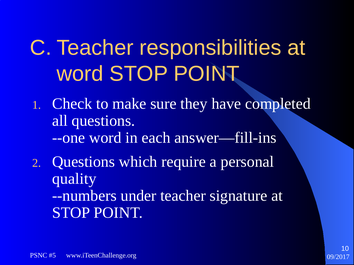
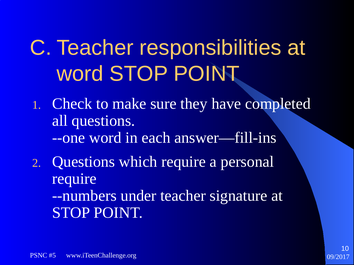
quality: quality -> require (74, 179)
